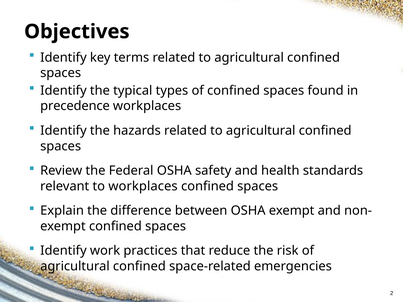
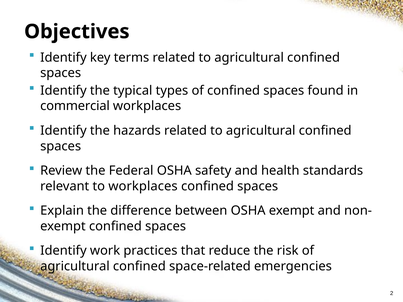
precedence: precedence -> commercial (75, 106)
